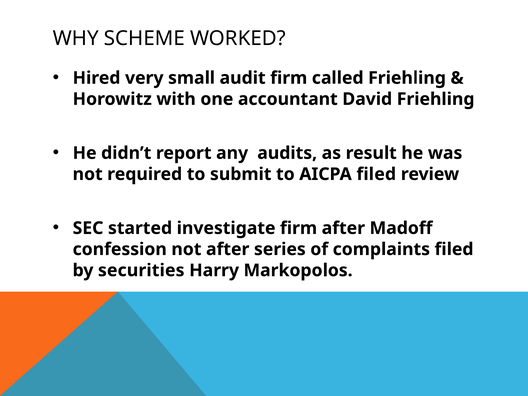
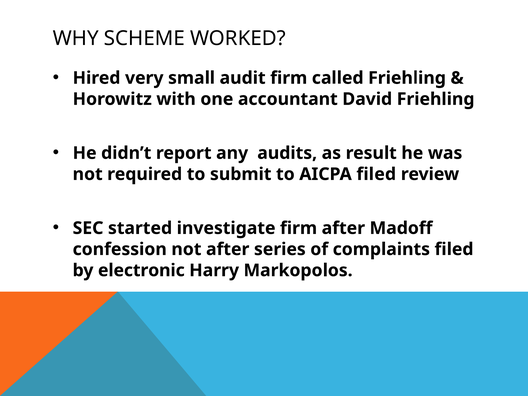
securities: securities -> electronic (141, 270)
